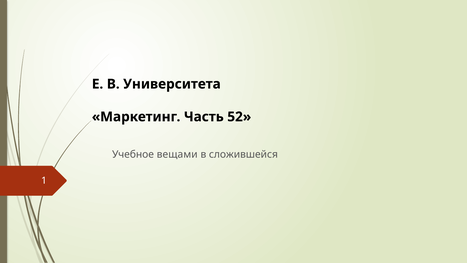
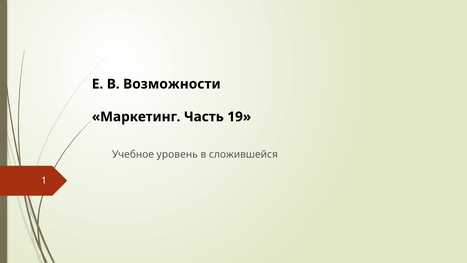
Университета: Университета -> Возможности (172, 84)
52: 52 -> 19 (239, 117)
вещами: вещами -> уровень (177, 154)
